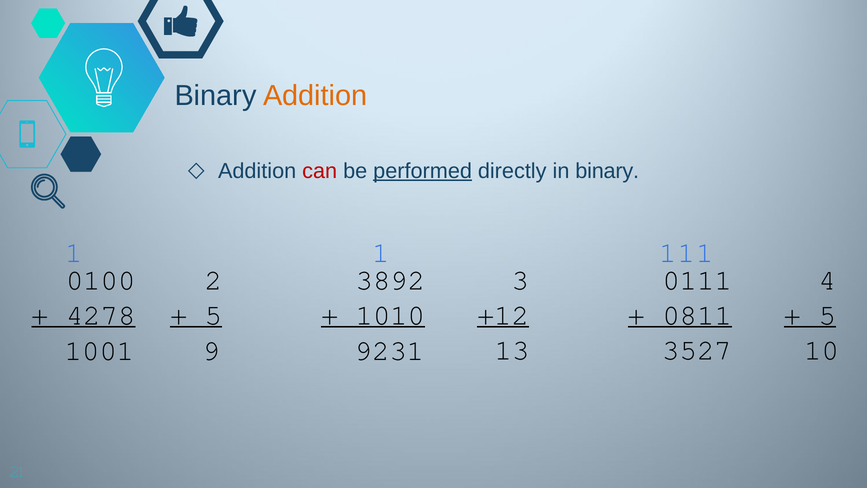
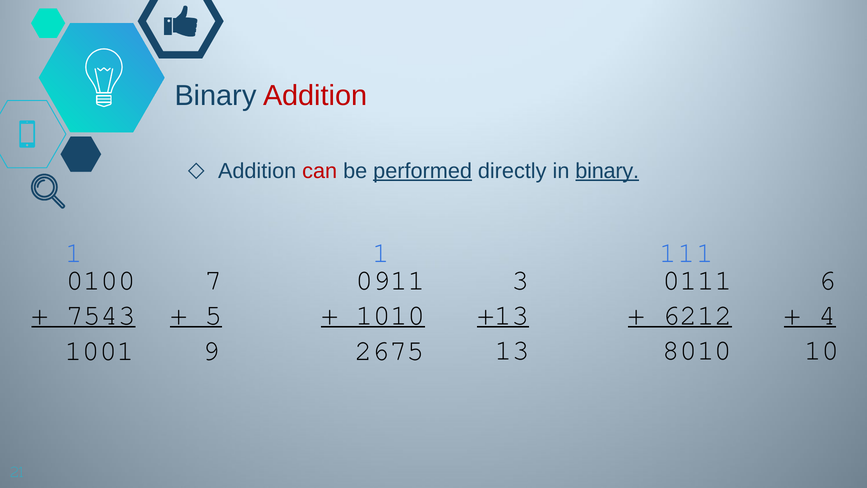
Addition colour: orange -> red (315, 96)
binary underline: none -> present (607, 171)
2: 2 -> 7 (213, 280)
3892: 3892 -> 0911 (390, 280)
4: 4 -> 6 (827, 280)
4278: 4278 -> 7543 (101, 315)
+12: +12 -> +13 (503, 315)
0811: 0811 -> 6212 (697, 315)
5: 5 -> 4 (827, 315)
3527: 3527 -> 8010 (697, 350)
9231: 9231 -> 2675 (390, 350)
